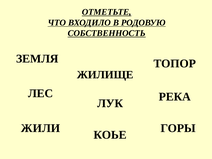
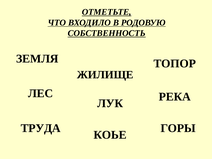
ЖИЛИ: ЖИЛИ -> ТРУДА (41, 128)
